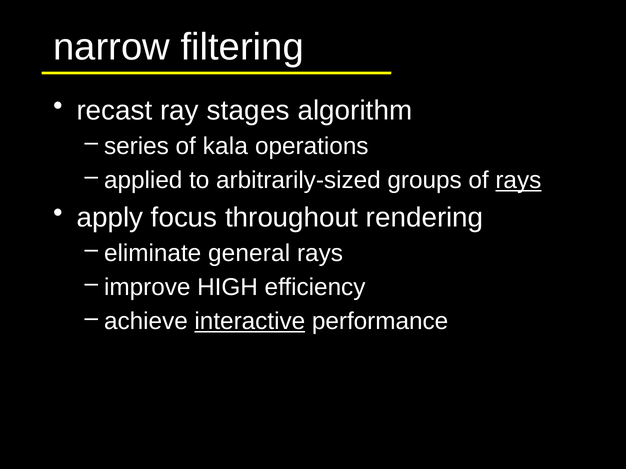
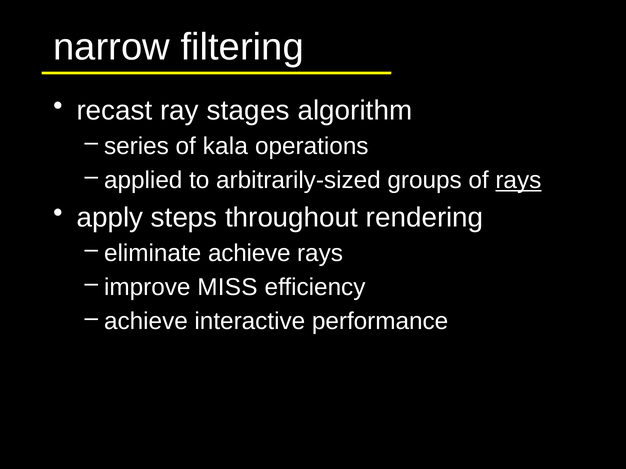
focus: focus -> steps (184, 218)
eliminate general: general -> achieve (249, 254)
HIGH: HIGH -> MISS (227, 288)
interactive underline: present -> none (250, 322)
